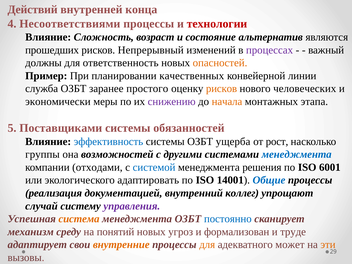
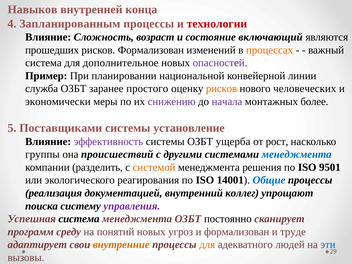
Действий: Действий -> Навыков (32, 10)
Несоответствиями: Несоответствиями -> Запланированным (70, 24)
альтернатив: альтернатив -> включающий (271, 37)
рисков Непрерывный: Непрерывный -> Формализован (151, 50)
процессах colour: purple -> orange (270, 50)
должны: должны -> система (43, 63)
ответственность: ответственность -> дополнительное (121, 63)
опасностей colour: orange -> purple (220, 63)
качественных: качественных -> национальной (192, 76)
начала colour: orange -> purple (227, 102)
этапа: этапа -> более (314, 102)
обязанностей: обязанностей -> установление (189, 128)
эффективность colour: blue -> purple (108, 141)
возможностей: возможностей -> происшествий (117, 154)
отходами: отходами -> разделить (97, 167)
системой colour: blue -> orange (154, 167)
6001: 6001 -> 9501 (330, 167)
адаптировать: адаптировать -> реагирования (148, 180)
случай: случай -> поиска (42, 206)
система colour: orange -> black (79, 219)
постоянно colour: blue -> black (228, 219)
механизм: механизм -> программ (31, 232)
может: может -> людей (290, 245)
эти colour: orange -> blue (328, 245)
